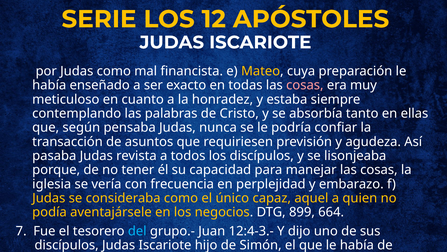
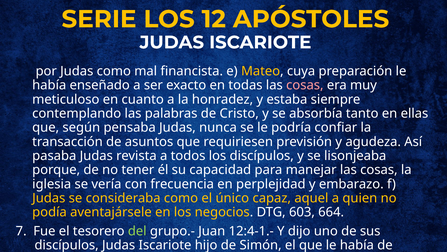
899: 899 -> 603 (302, 212)
del colour: light blue -> light green (137, 231)
12:4-3.-: 12:4-3.- -> 12:4-1.- (251, 231)
